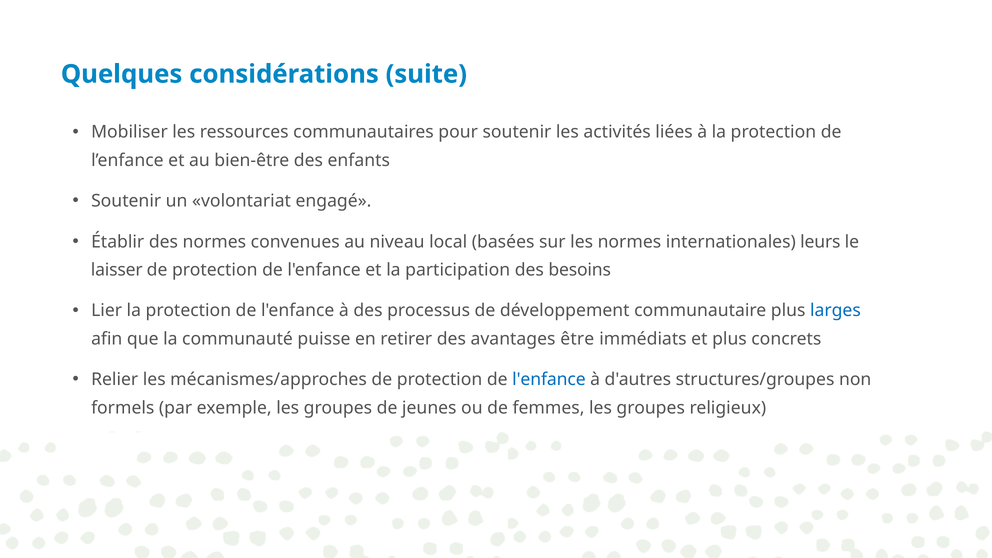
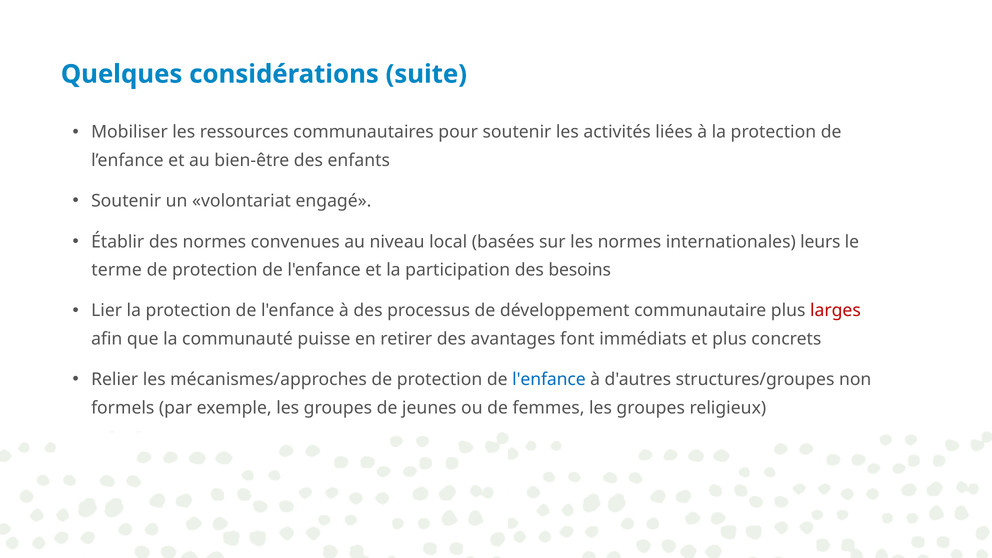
laisser: laisser -> terme (117, 270)
larges colour: blue -> red (835, 311)
être: être -> font (577, 339)
